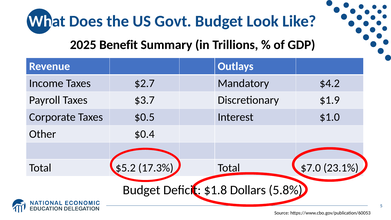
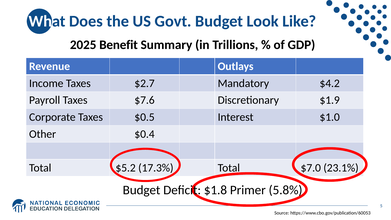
$3.7: $3.7 -> $7.6 (145, 100)
Dollars: Dollars -> Primer (248, 190)
